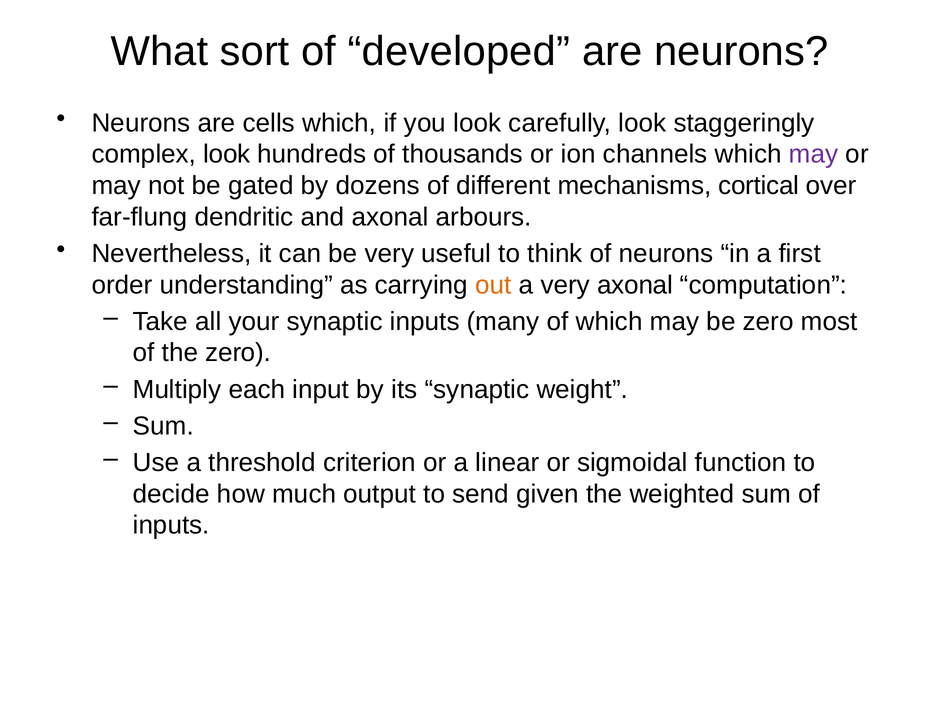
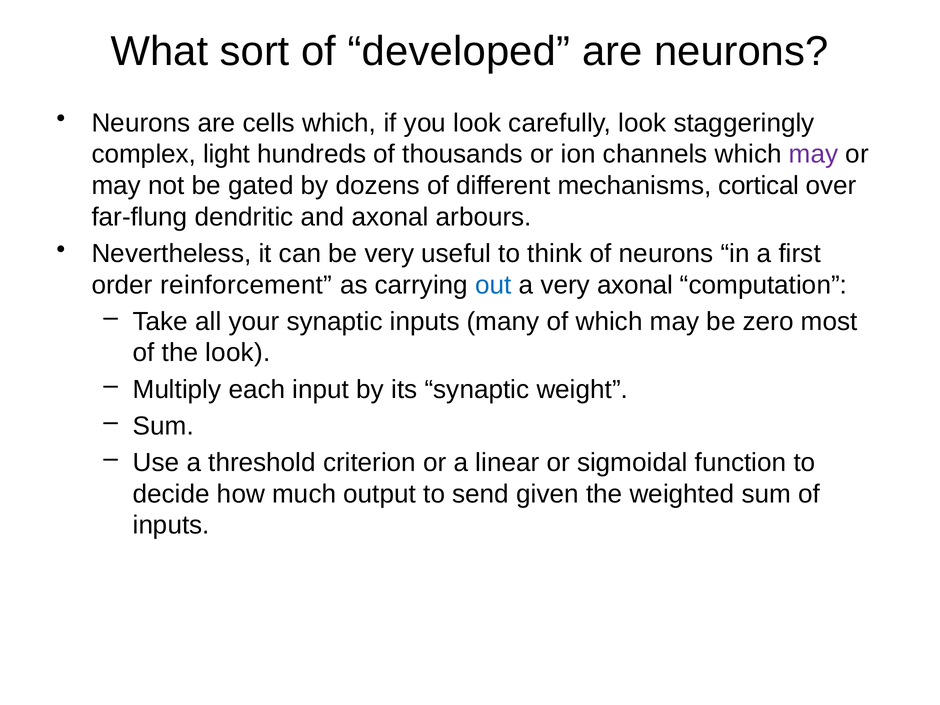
complex look: look -> light (227, 154)
understanding: understanding -> reinforcement (246, 285)
out colour: orange -> blue (493, 285)
the zero: zero -> look (238, 353)
